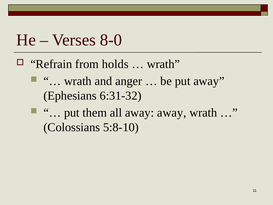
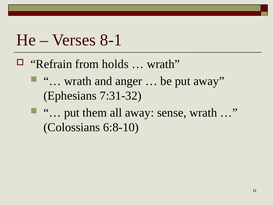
8-0: 8-0 -> 8-1 (111, 40)
6:31-32: 6:31-32 -> 7:31-32 (121, 96)
away away: away -> sense (172, 113)
5:8-10: 5:8-10 -> 6:8-10 (121, 127)
